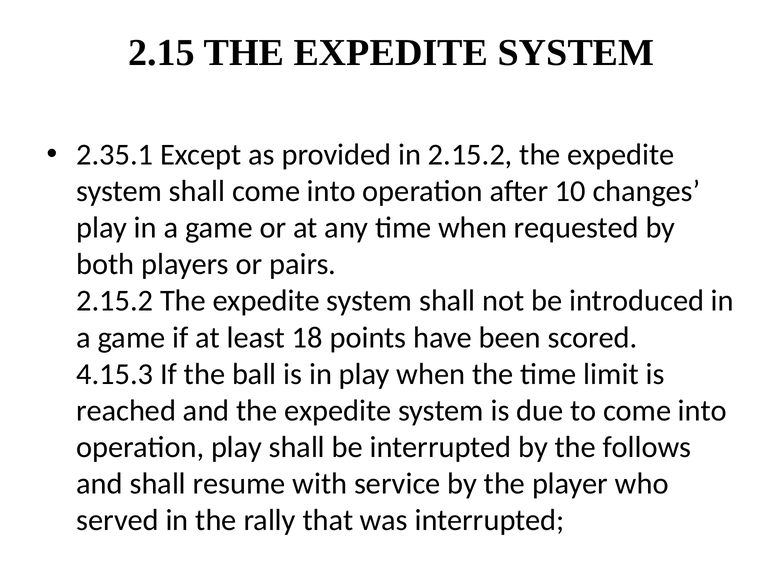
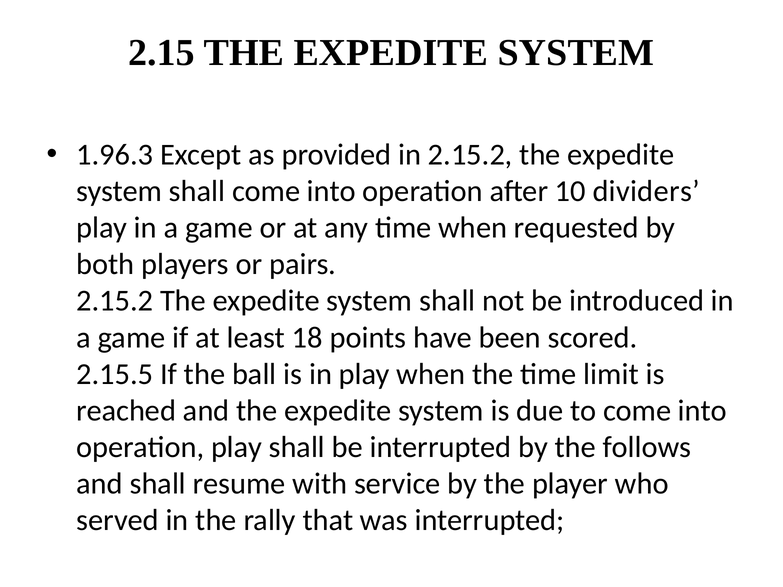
2.35.1: 2.35.1 -> 1.96.3 (115, 155)
changes: changes -> dividers (646, 191)
4.15.3: 4.15.3 -> 2.15.5 (115, 374)
